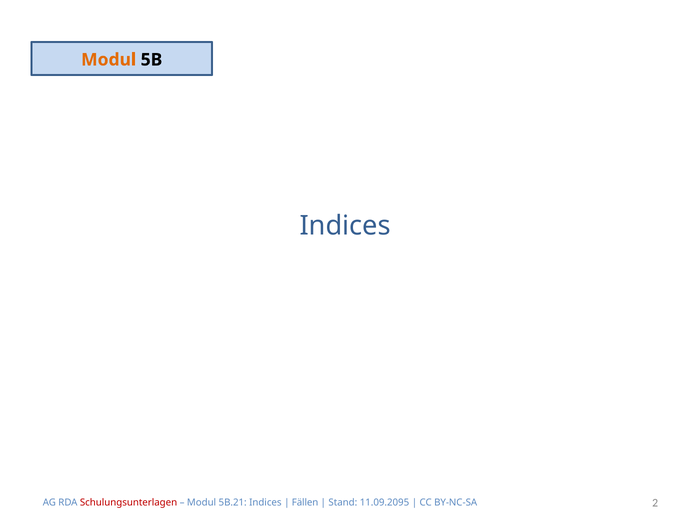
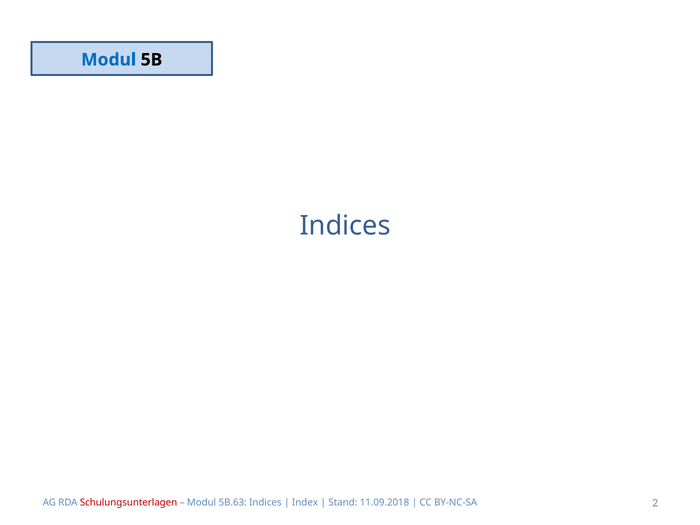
Modul colour: orange -> blue (109, 60)
5B.21: 5B.21 -> 5B.63 (233, 503)
Fällen: Fällen -> Index (305, 503)
11.09.2095: 11.09.2095 -> 11.09.2018 (384, 503)
